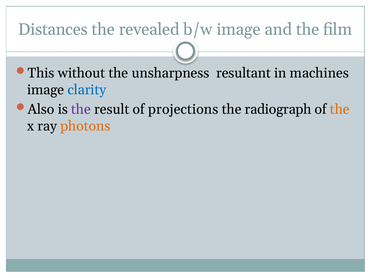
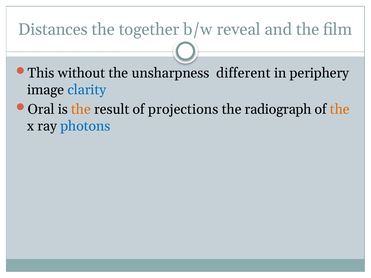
revealed: revealed -> together (149, 29)
b/w image: image -> reveal (239, 29)
resultant: resultant -> different (243, 73)
machines: machines -> periphery (319, 73)
Also: Also -> Oral (41, 109)
the colour: purple -> orange (81, 109)
photons colour: orange -> blue (85, 126)
